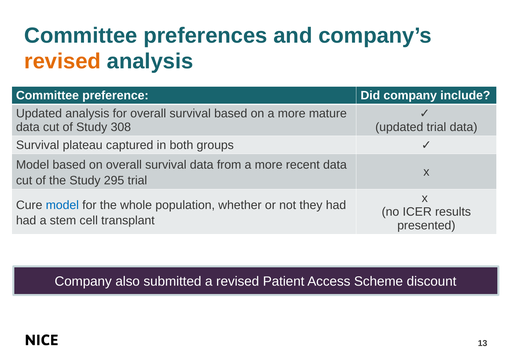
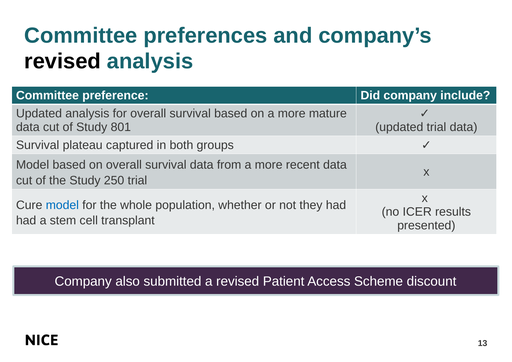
revised colour: orange -> black (63, 61)
308: 308 -> 801 (121, 127)
295: 295 -> 250 (114, 180)
